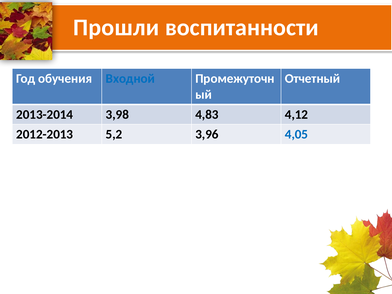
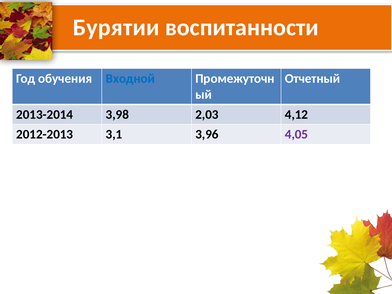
Прошли: Прошли -> Бурятии (116, 27)
4,83: 4,83 -> 2,03 (207, 114)
5,2: 5,2 -> 3,1 (114, 134)
4,05 colour: blue -> purple (296, 134)
